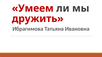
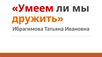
дружить colour: red -> orange (38, 19)
